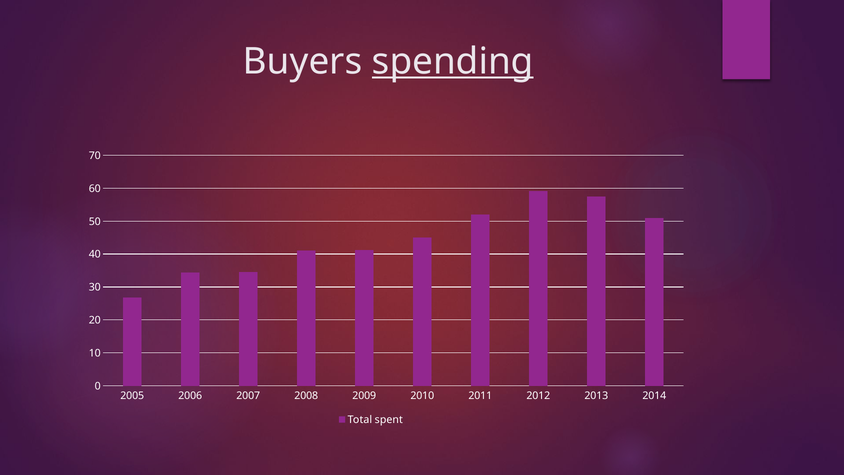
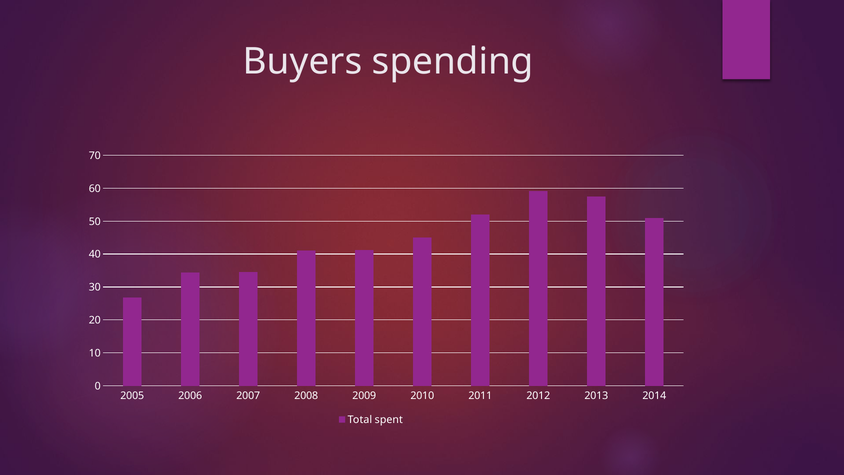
spending underline: present -> none (453, 62)
